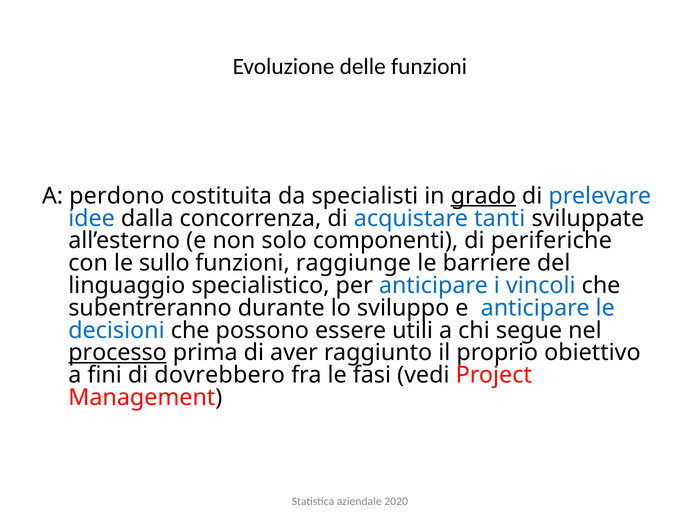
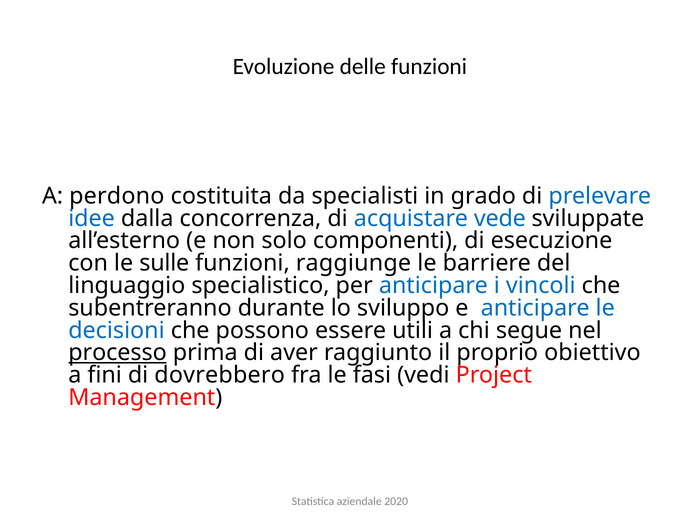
grado underline: present -> none (483, 196)
tanti: tanti -> vede (500, 218)
periferiche: periferiche -> esecuzione (551, 241)
sullo: sullo -> sulle (164, 263)
